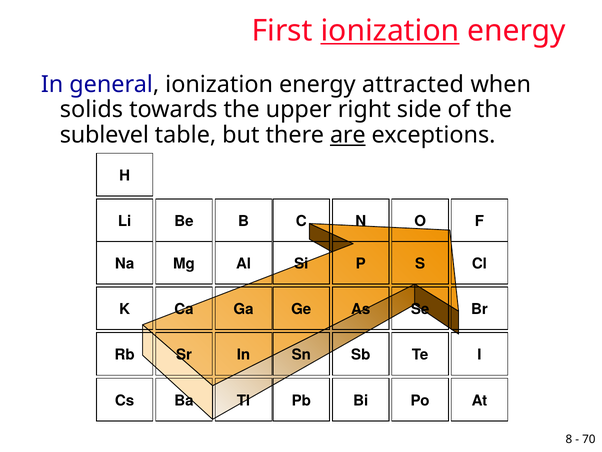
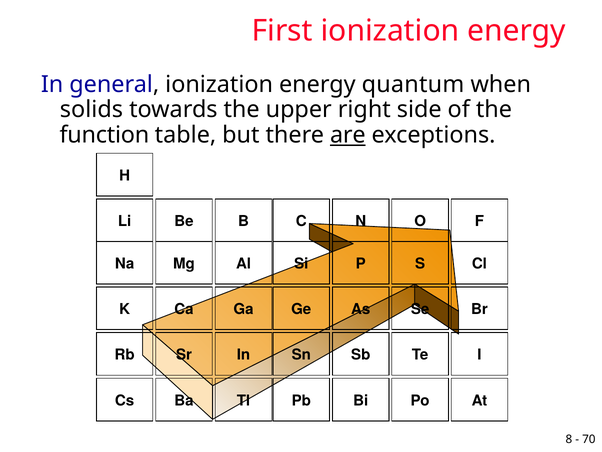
ionization underline: present -> none (390, 31)
attracted: attracted -> quantum (413, 84)
sublevel: sublevel -> function (104, 135)
